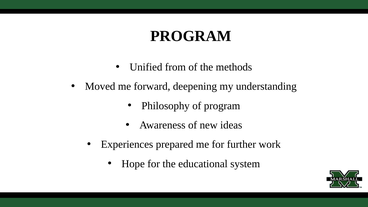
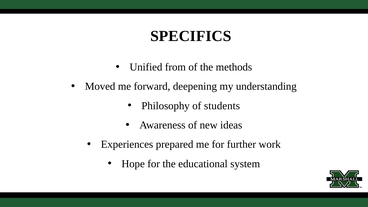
PROGRAM: PROGRAM -> SPECIFICS (191, 36)
of program: program -> students (222, 106)
